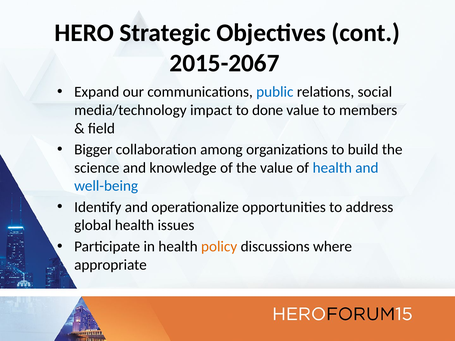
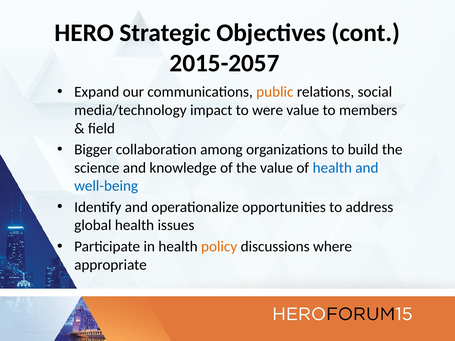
2015-2067: 2015-2067 -> 2015-2057 (225, 63)
public colour: blue -> orange (275, 92)
done: done -> were (268, 110)
